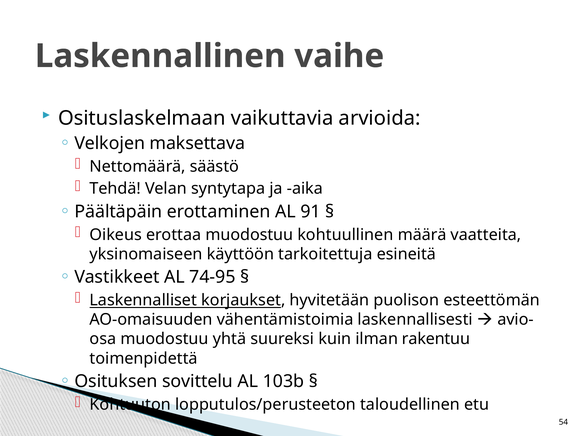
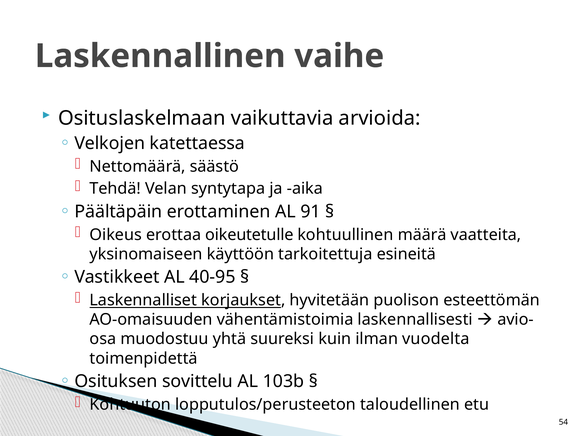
maksettava: maksettava -> katettaessa (197, 143)
erottaa muodostuu: muodostuu -> oikeutetulle (249, 235)
74-95: 74-95 -> 40-95 (212, 277)
rakentuu: rakentuu -> vuodelta (436, 339)
